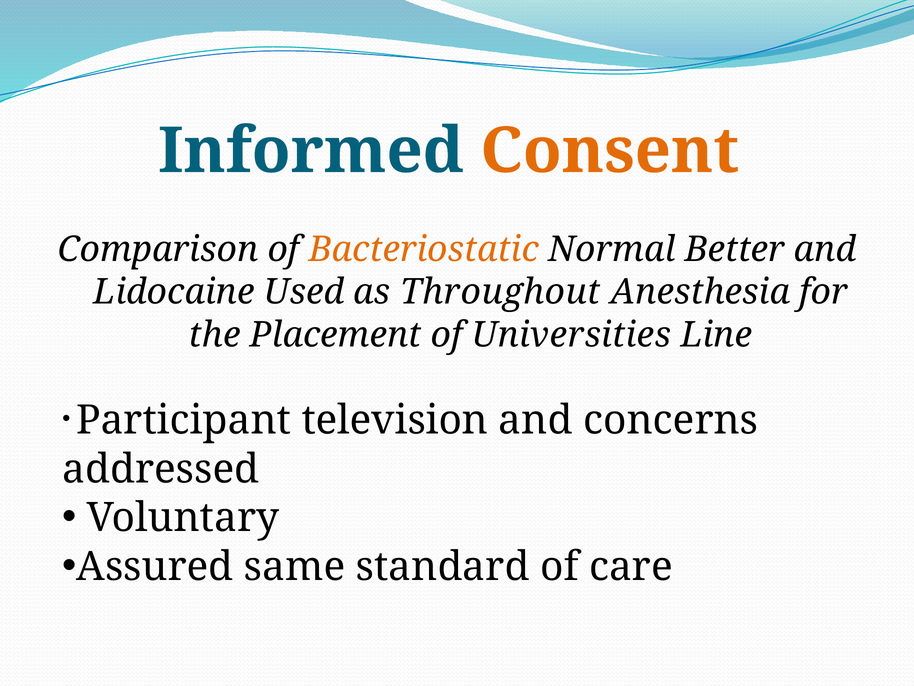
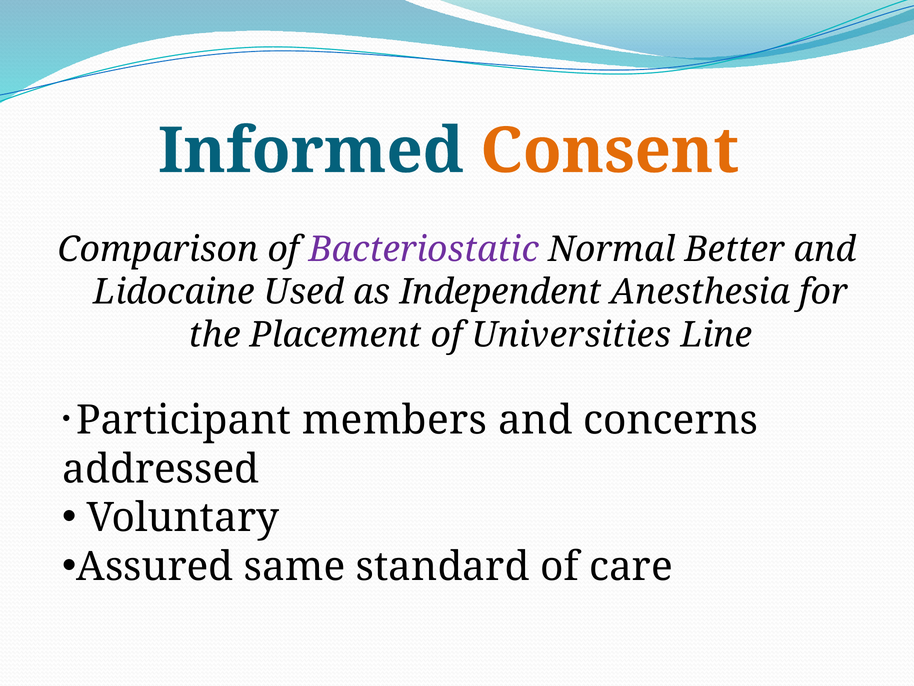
Bacteriostatic colour: orange -> purple (424, 249)
Throughout: Throughout -> Independent (501, 292)
television: television -> members (395, 420)
